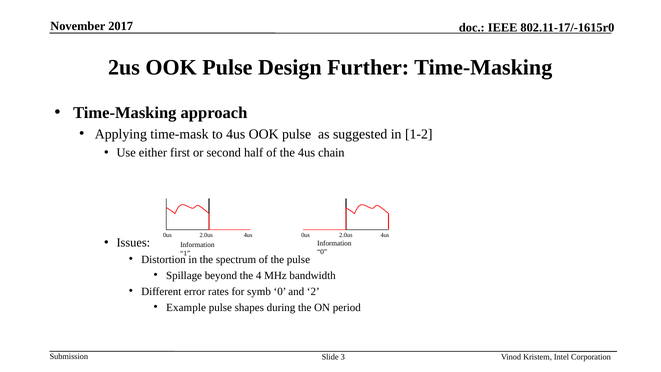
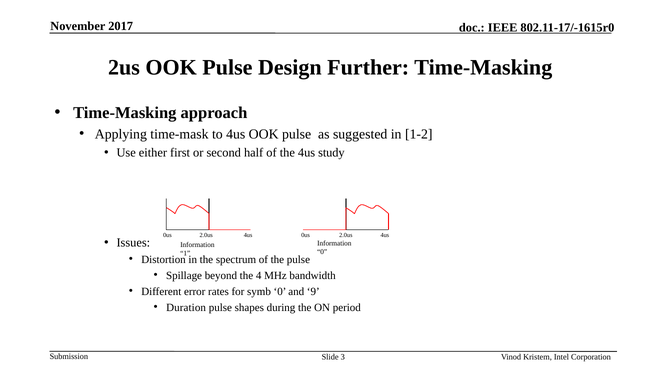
chain: chain -> study (331, 153)
2: 2 -> 9 (313, 291)
Example: Example -> Duration (186, 307)
